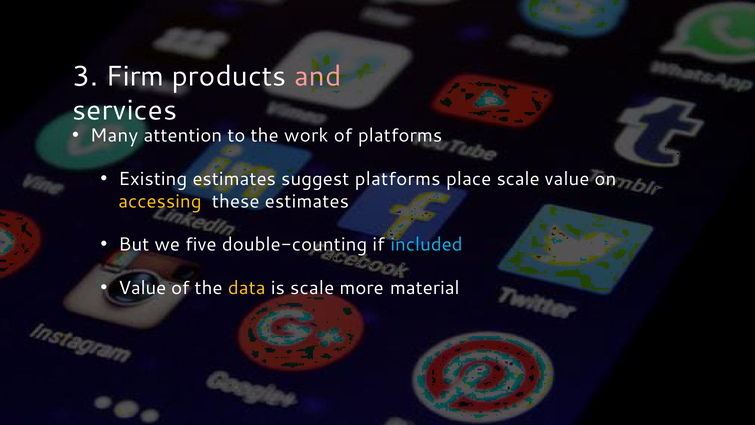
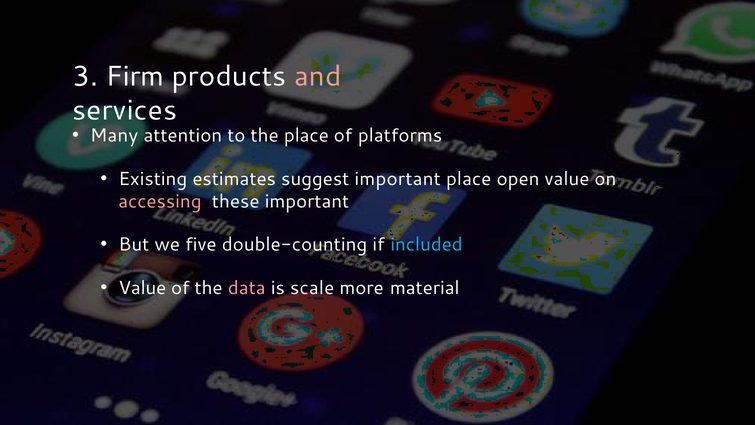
the work: work -> place (306, 136)
suggest platforms: platforms -> important (398, 179)
place scale: scale -> open (518, 179)
accessing colour: yellow -> pink (160, 201)
these estimates: estimates -> important (307, 201)
data colour: yellow -> pink (247, 288)
